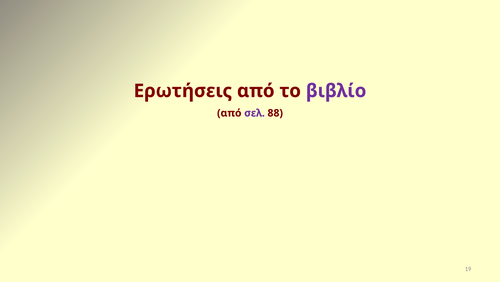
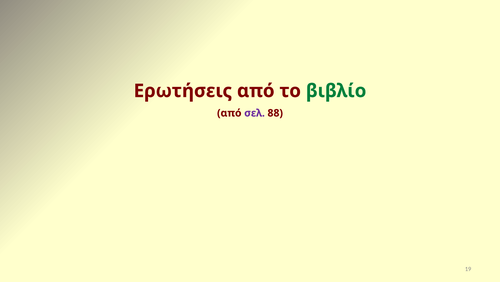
βιβλίο colour: purple -> green (336, 91)
